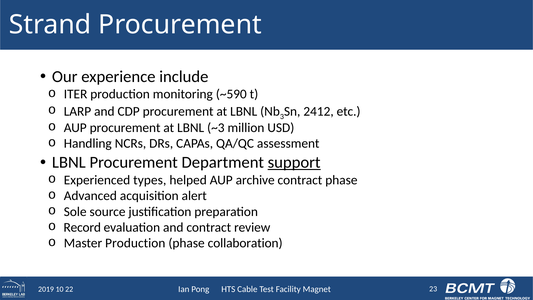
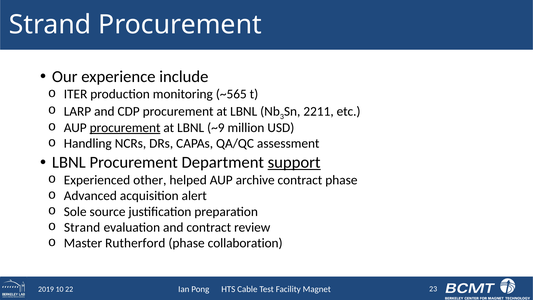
~590: ~590 -> ~565 (231, 94)
2412: 2412 -> 2211 (319, 111)
procurement underline: none -> present (125, 128)
~3: ~3 -> ~9 (216, 128)
types: types -> other (150, 180)
Record: Record -> Strand (82, 227)
Master Production: Production -> Rutherford (135, 243)
